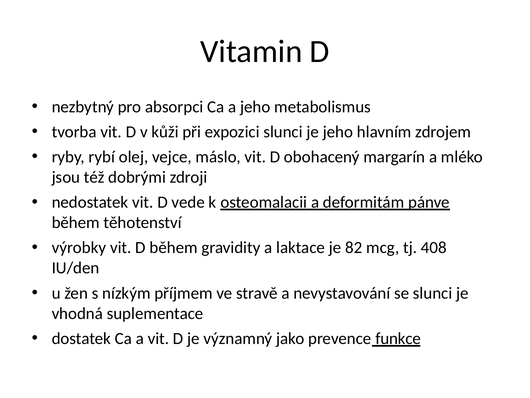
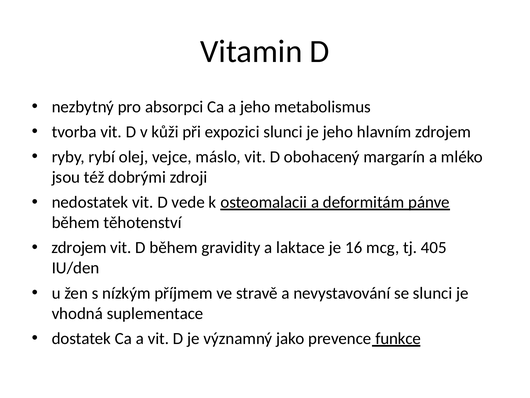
výrobky: výrobky -> zdrojem (79, 247)
82: 82 -> 16 (354, 247)
408: 408 -> 405 (434, 247)
